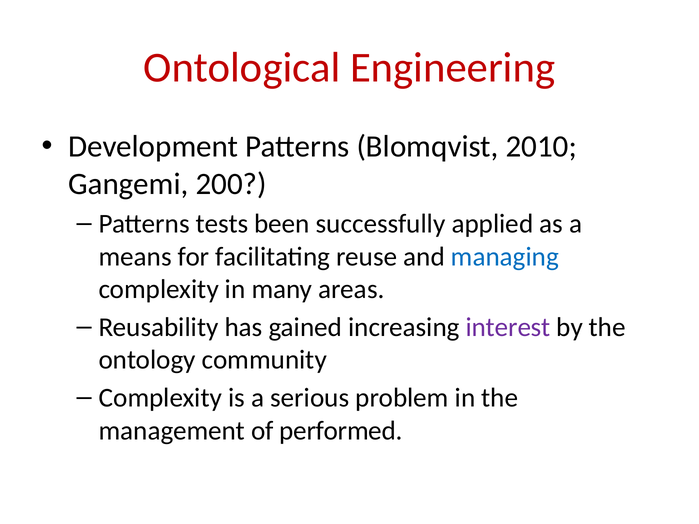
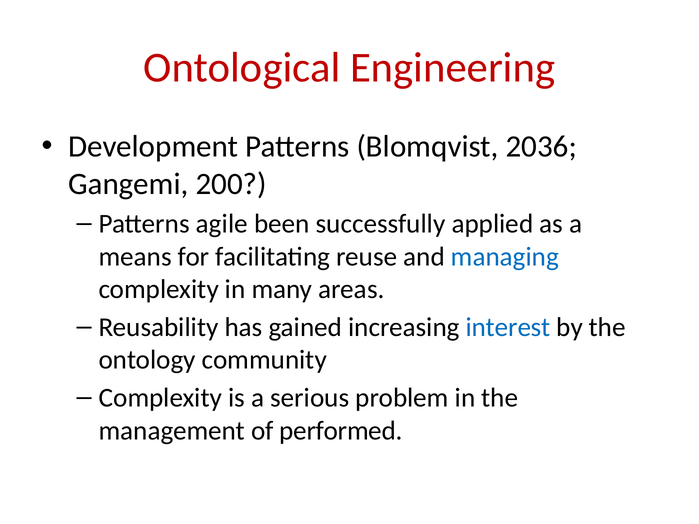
2010: 2010 -> 2036 (541, 147)
tests: tests -> agile (222, 224)
interest colour: purple -> blue (508, 327)
